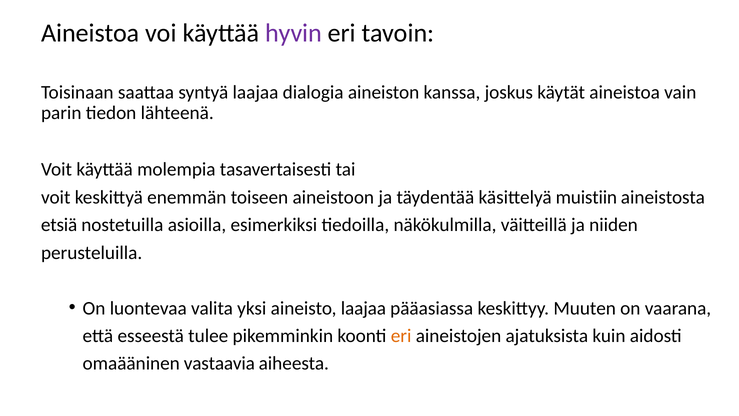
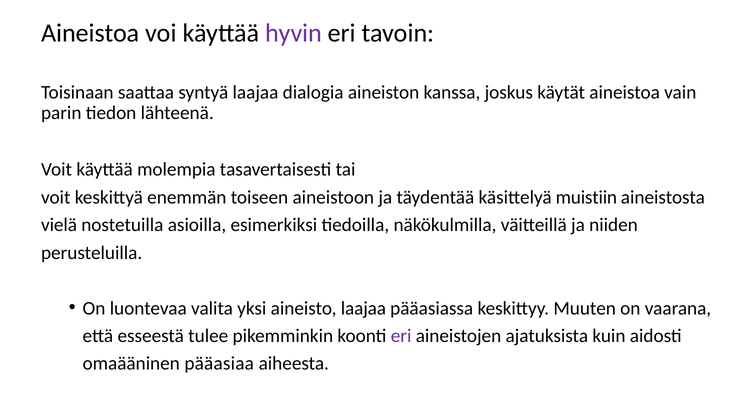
etsiä: etsiä -> vielä (59, 225)
eri colour: orange -> purple (401, 336)
vastaavia: vastaavia -> pääasiaa (219, 363)
